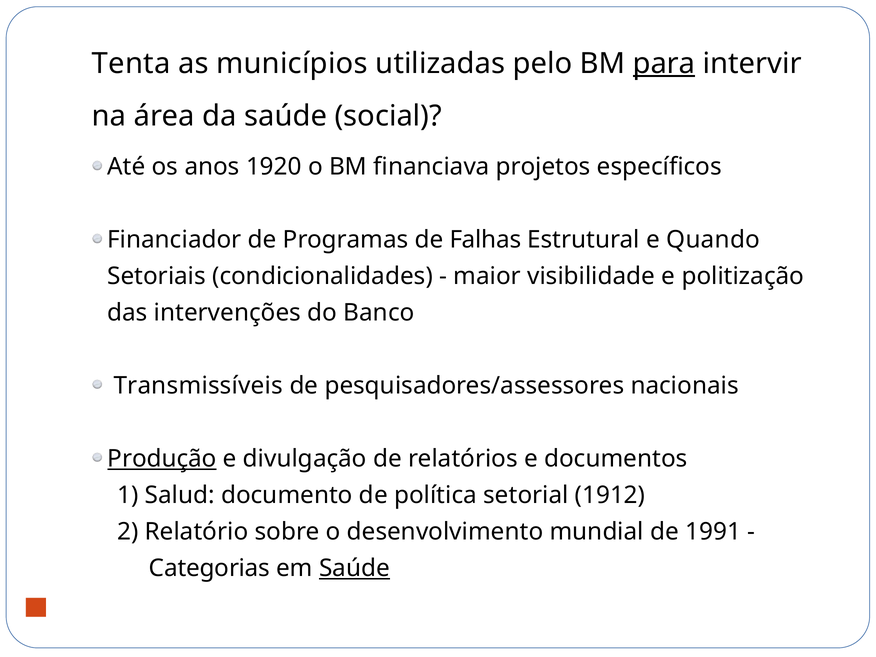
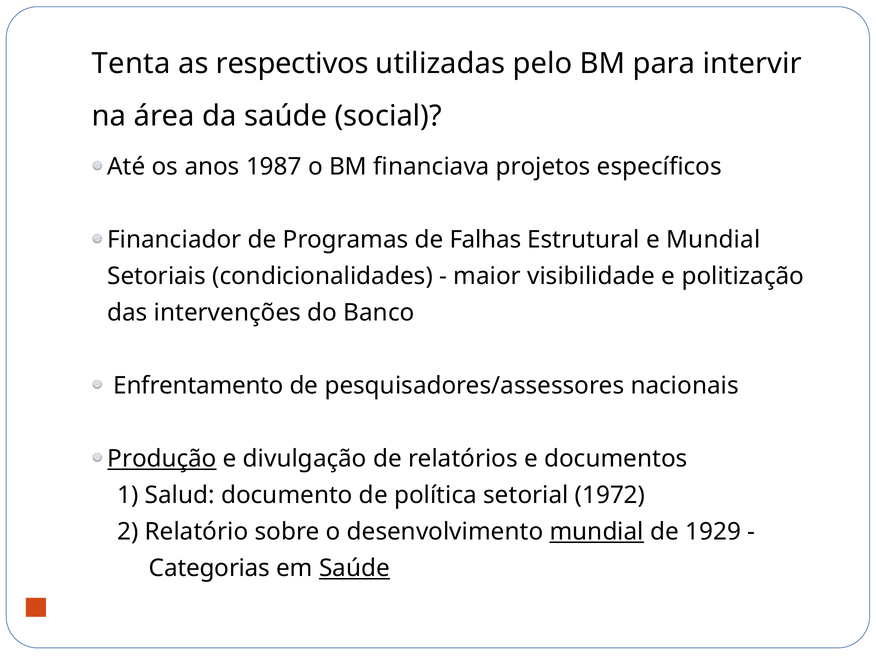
municípios: municípios -> respectivos (292, 63)
para underline: present -> none (664, 63)
1920: 1920 -> 1987 (274, 167)
e Quando: Quando -> Mundial (713, 240)
Transmissíveis: Transmissíveis -> Enfrentamento (198, 386)
1912: 1912 -> 1972 (610, 495)
mundial underline: none -> present (597, 532)
1991: 1991 -> 1929 (713, 532)
